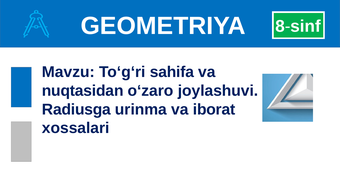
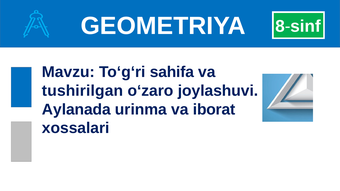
nuqtasidan: nuqtasidan -> tushirilgan (83, 91)
Radiusga: Radiusga -> Aylanada (76, 110)
